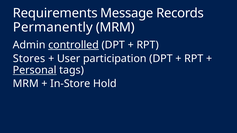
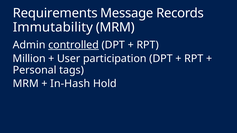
Permanently: Permanently -> Immutability (53, 27)
Stores: Stores -> Million (29, 59)
Personal underline: present -> none (35, 70)
In-Store: In-Store -> In-Hash (70, 84)
